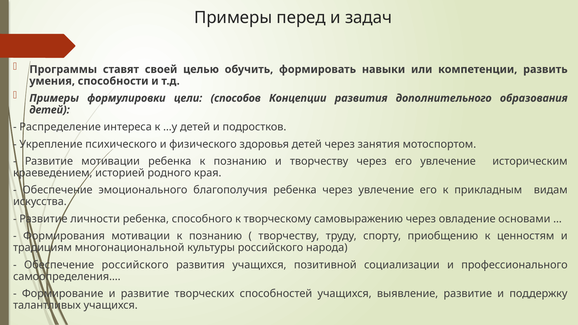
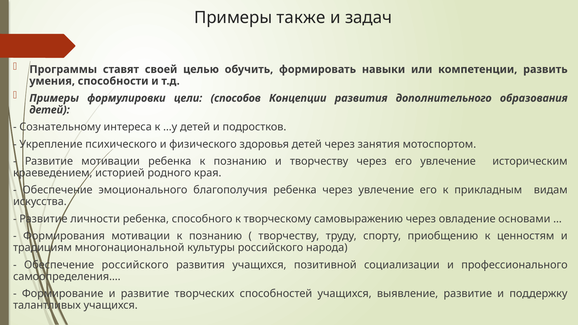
перед: перед -> также (301, 18)
Распределение: Распределение -> Сознательному (60, 127)
